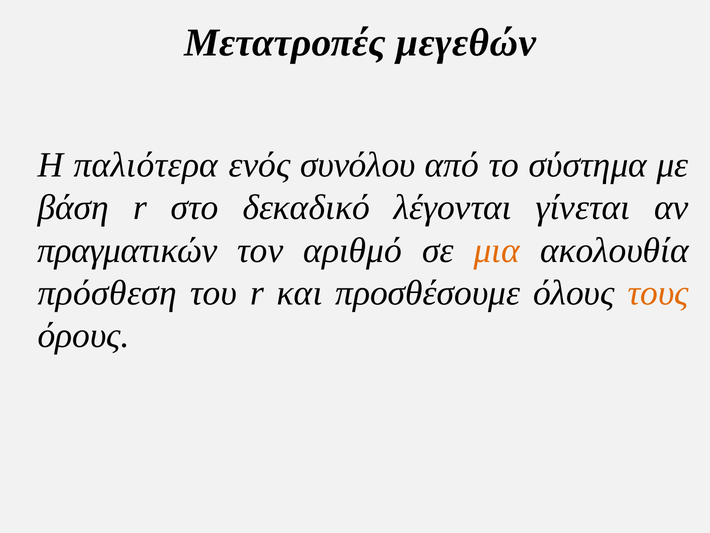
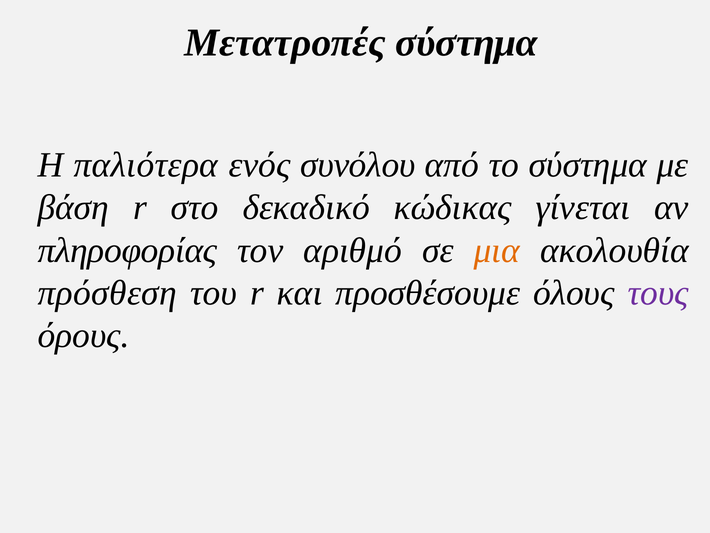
Μετατροπές μεγεθών: μεγεθών -> σύστημα (467, 42)
λέγονται: λέγονται -> κώδικας (453, 207)
πραγματικών: πραγματικών -> πληροφορίας (127, 250)
τους colour: orange -> purple (658, 293)
